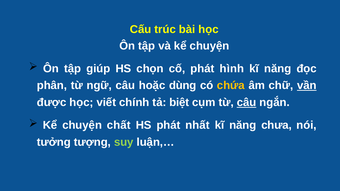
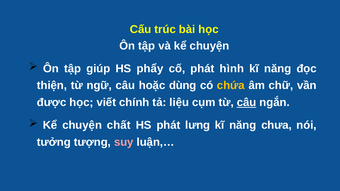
chọn: chọn -> phẩy (150, 69)
phân: phân -> thiện (52, 86)
vần underline: present -> none (307, 86)
biệt: biệt -> liệu (179, 103)
nhất: nhất -> lưng (198, 125)
suy colour: light green -> pink (124, 142)
